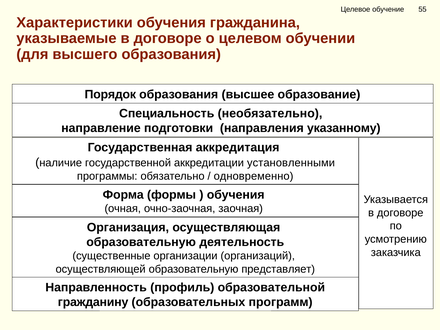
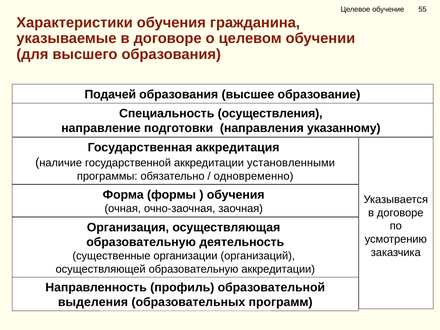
Порядок: Порядок -> Подачей (110, 94)
необязательно: необязательно -> осуществления (270, 114)
образовательную представляет: представляет -> аккредитации (278, 269)
гражданину: гражданину -> выделения (93, 302)
